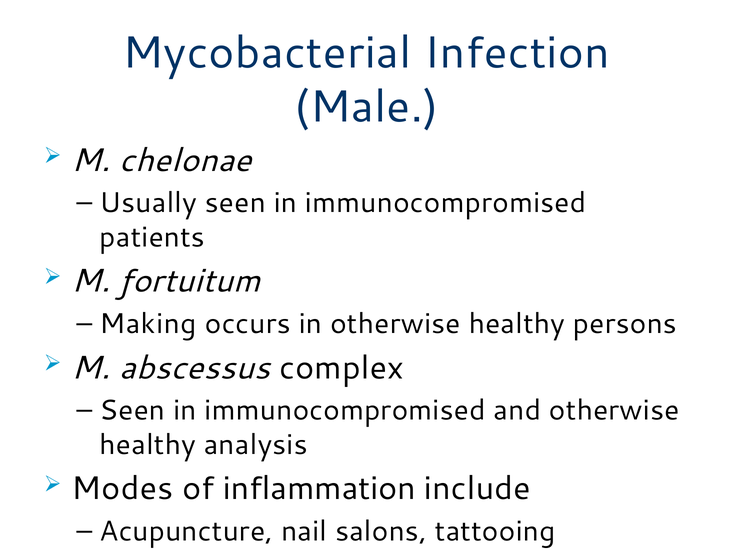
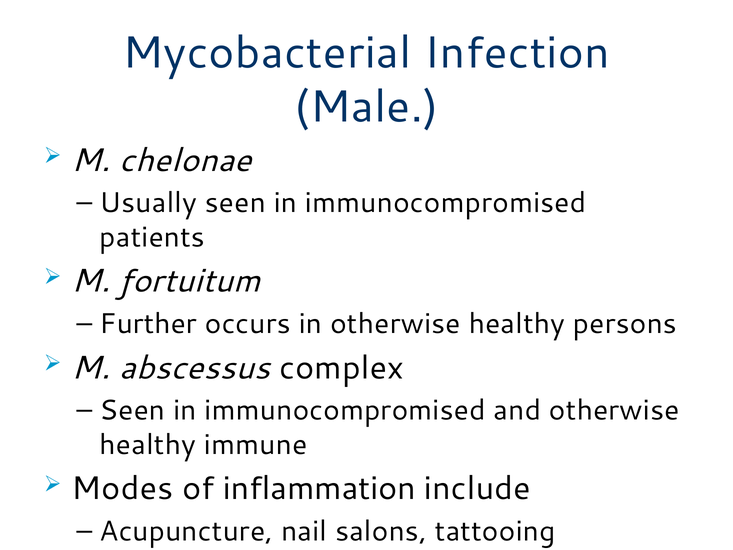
Making: Making -> Further (148, 324)
analysis: analysis -> immune (256, 444)
